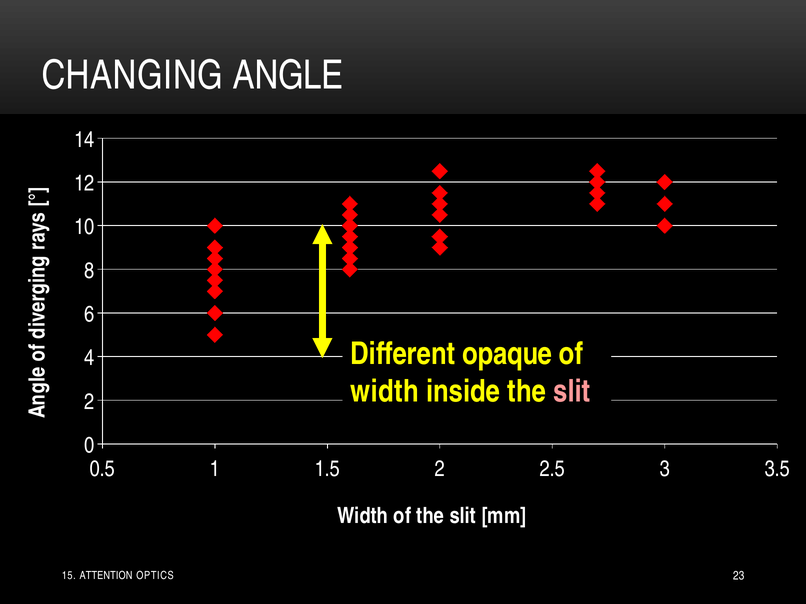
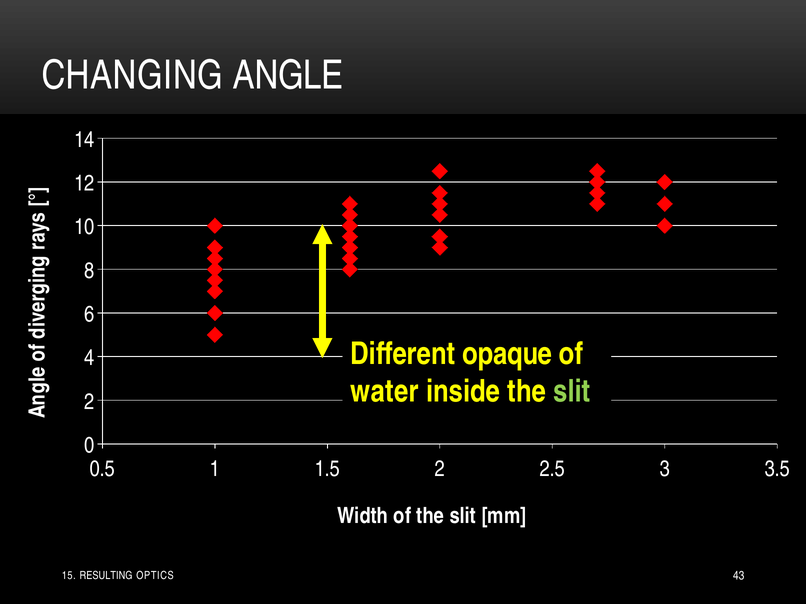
width: width -> water (385, 392)
slit colour: pink -> light green (572, 392)
ATTENTION: ATTENTION -> RESULTING (106, 576)
23: 23 -> 43 (739, 576)
